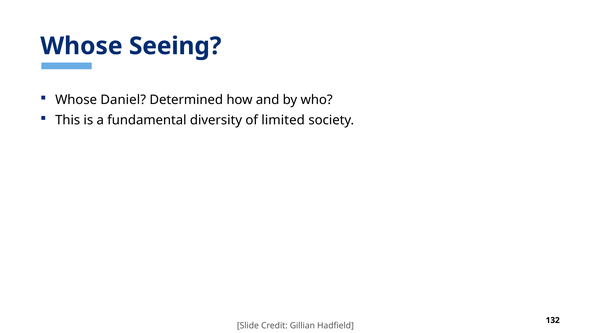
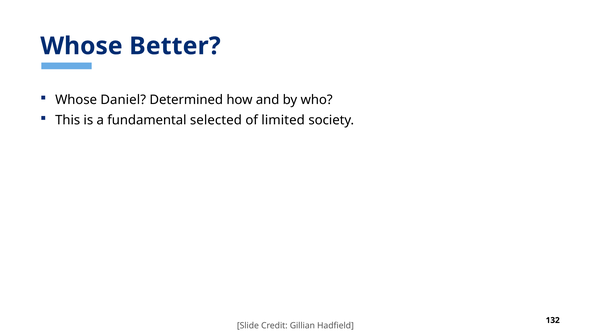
Seeing: Seeing -> Better (175, 46)
diversity: diversity -> selected (216, 120)
